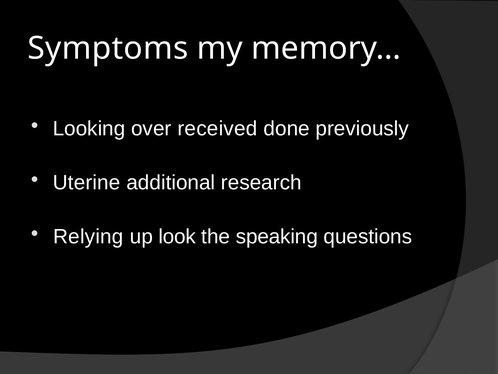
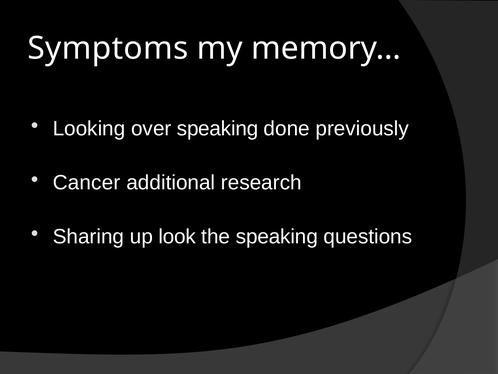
over received: received -> speaking (218, 128)
Uterine: Uterine -> Cancer (87, 182)
Relying: Relying -> Sharing (88, 236)
